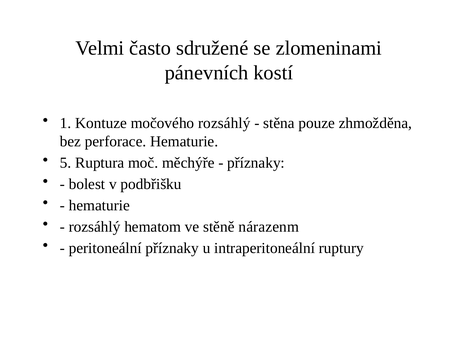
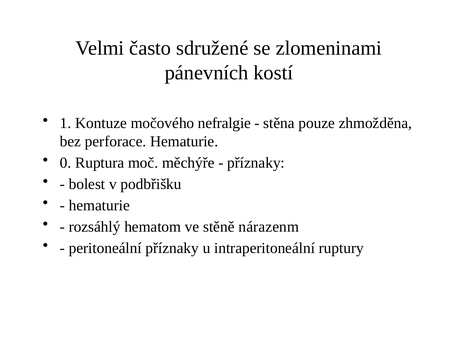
močového rozsáhlý: rozsáhlý -> nefralgie (224, 123)
5: 5 -> 0 (66, 163)
